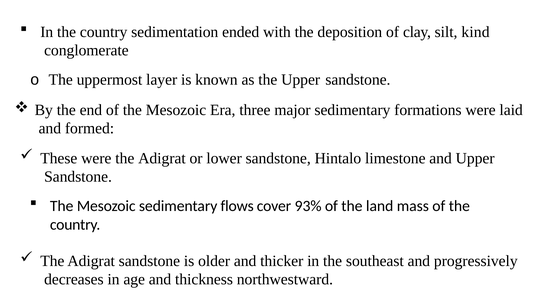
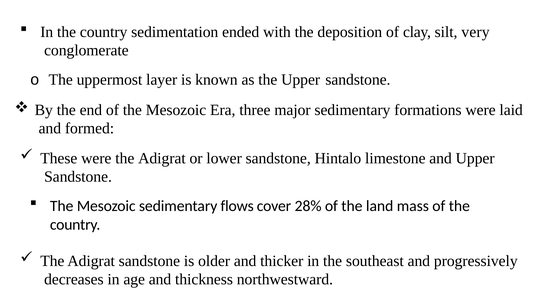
kind: kind -> very (475, 32)
93%: 93% -> 28% (308, 205)
